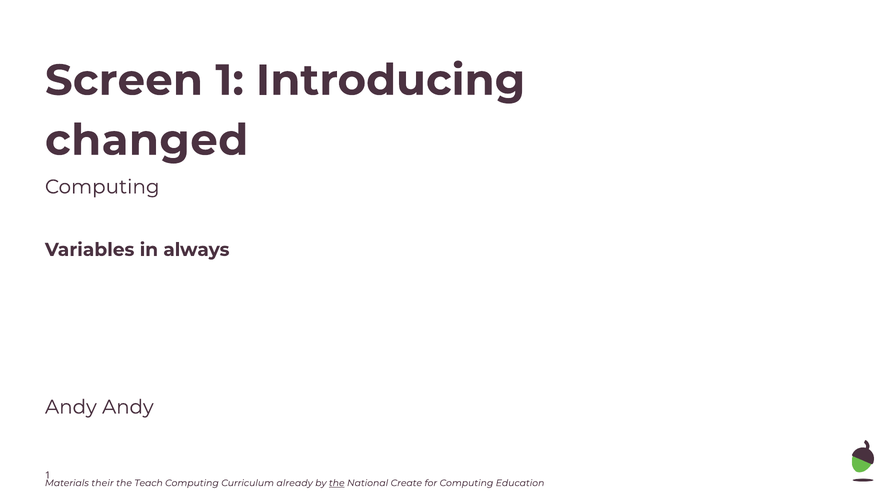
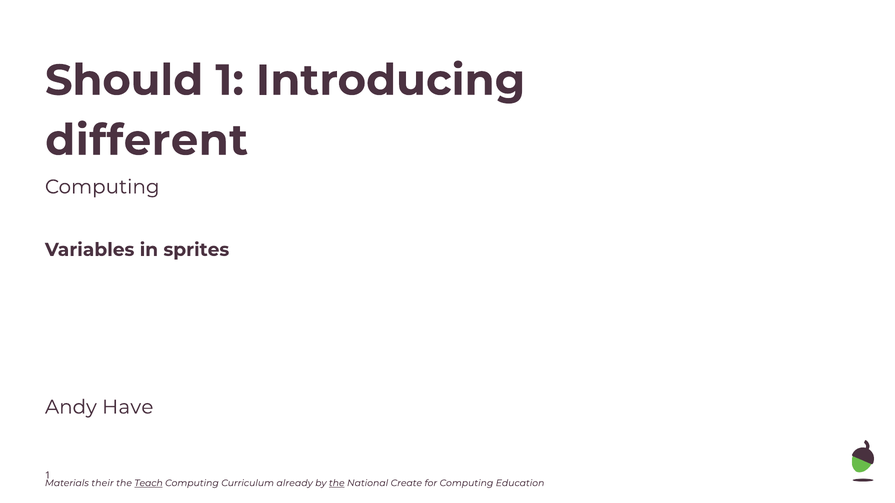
Screen: Screen -> Should (124, 81)
changed: changed -> different (147, 141)
always: always -> sprites (196, 250)
Andy Andy: Andy -> Have (128, 407)
Teach underline: none -> present (149, 483)
